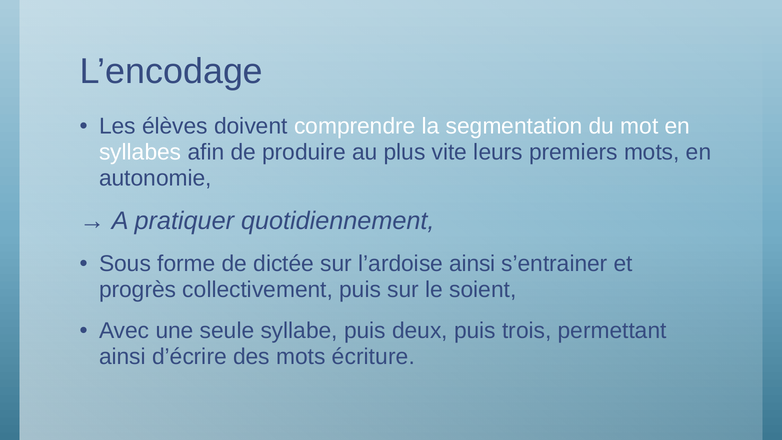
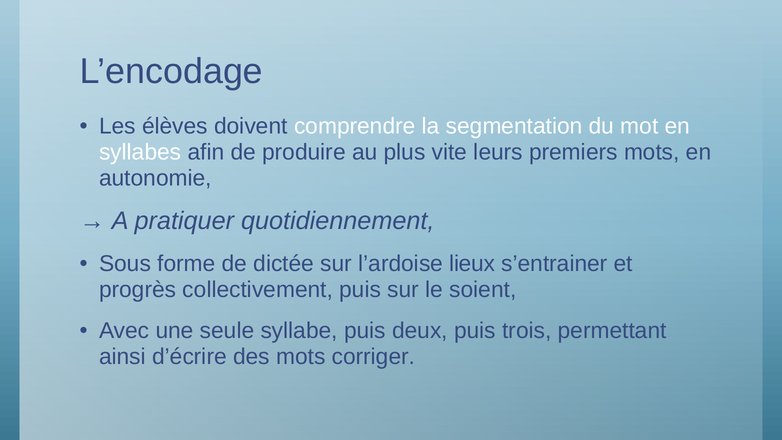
l’ardoise ainsi: ainsi -> lieux (472, 264)
écriture: écriture -> corriger (373, 357)
